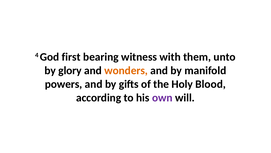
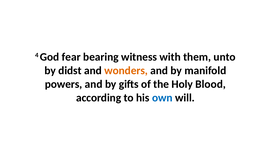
first: first -> fear (71, 57)
glory: glory -> didst (70, 70)
own colour: purple -> blue (162, 97)
